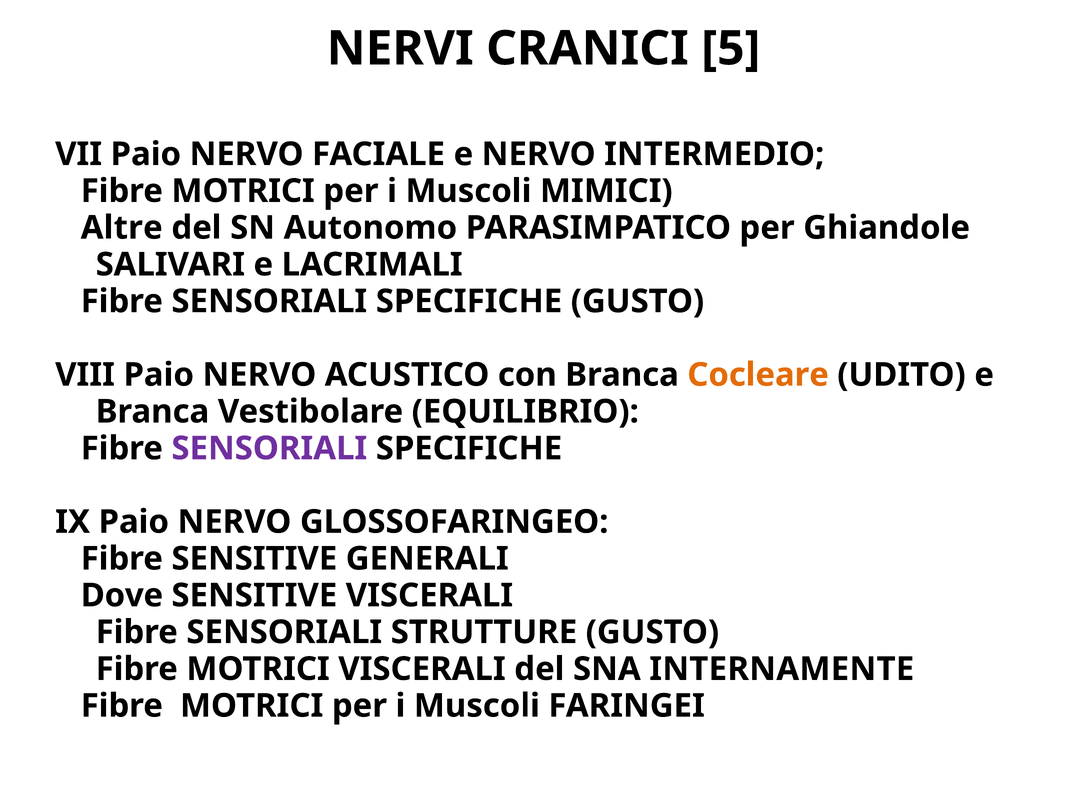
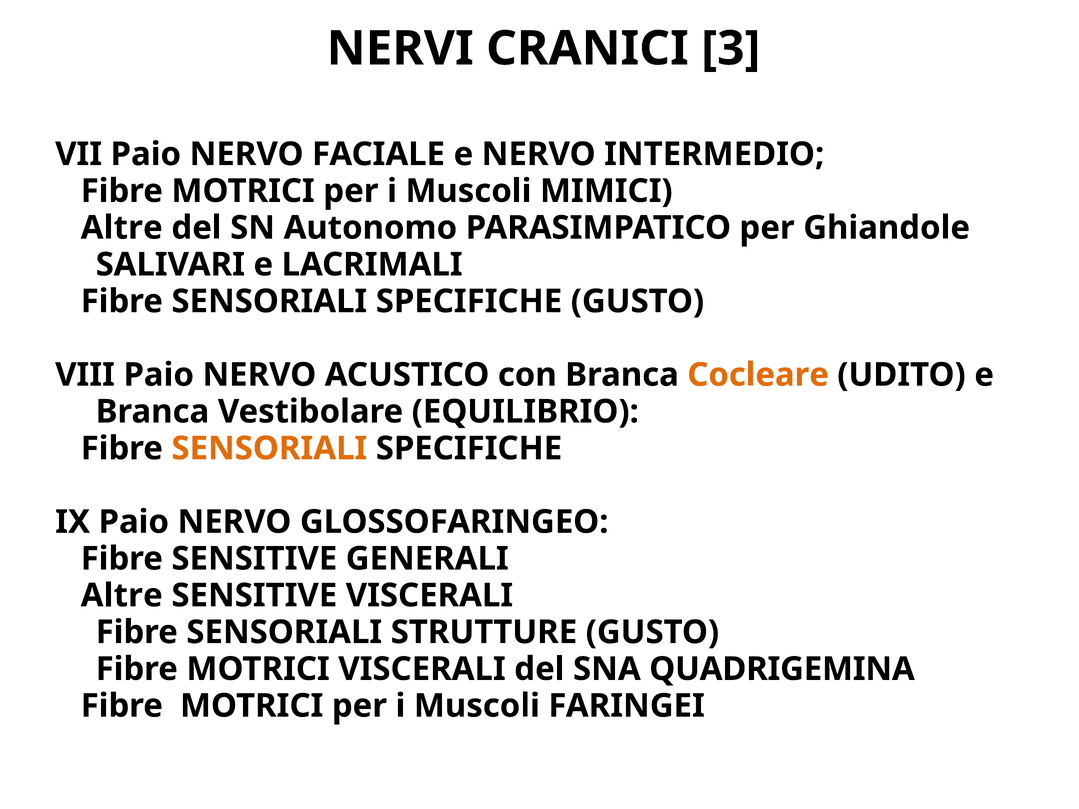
5: 5 -> 3 (731, 49)
SENSORIALI colour: purple -> orange (269, 449)
Dove: Dove -> Altre (122, 596)
INTERNAMENTE: INTERNAMENTE -> QUADRIGEMINA (782, 669)
